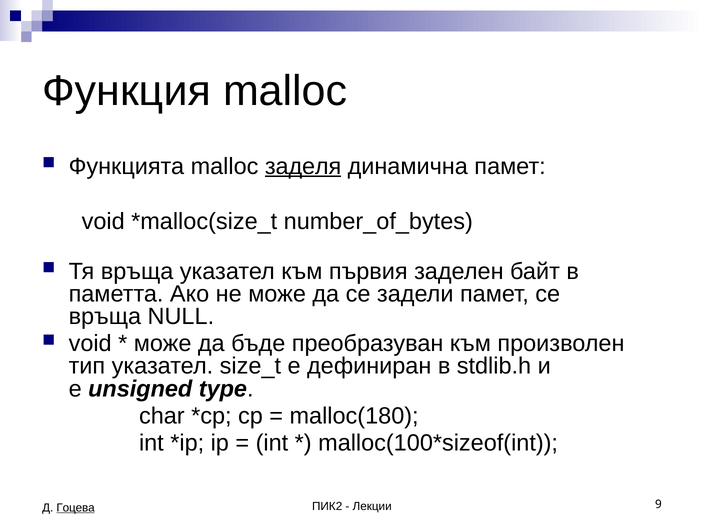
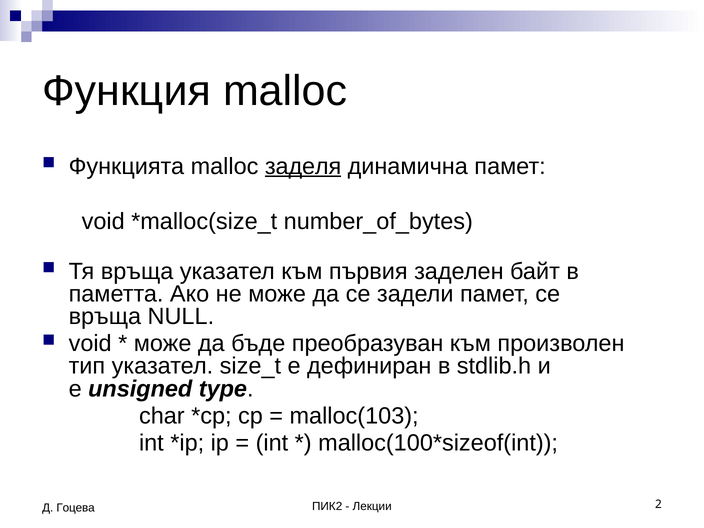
malloc(180: malloc(180 -> malloc(103 (354, 416)
9: 9 -> 2 (658, 505)
Гоцева underline: present -> none (76, 508)
